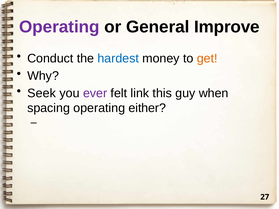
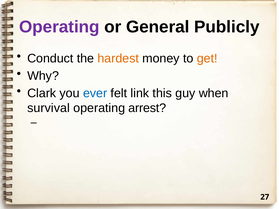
Improve: Improve -> Publicly (227, 27)
hardest colour: blue -> orange (118, 59)
Seek: Seek -> Clark (42, 93)
ever colour: purple -> blue (95, 93)
spacing: spacing -> survival (49, 108)
either: either -> arrest (147, 108)
